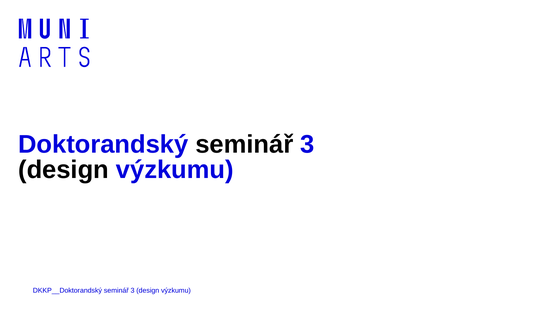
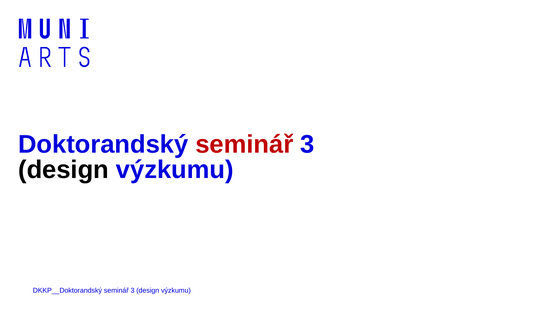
seminář colour: black -> red (244, 145)
